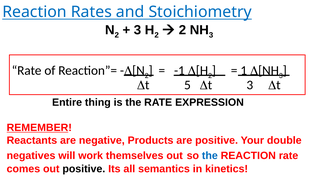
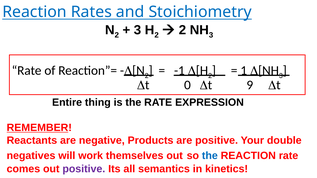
5: 5 -> 0 (187, 85)
t 3: 3 -> 9 (250, 85)
positive colour: black -> purple (84, 169)
